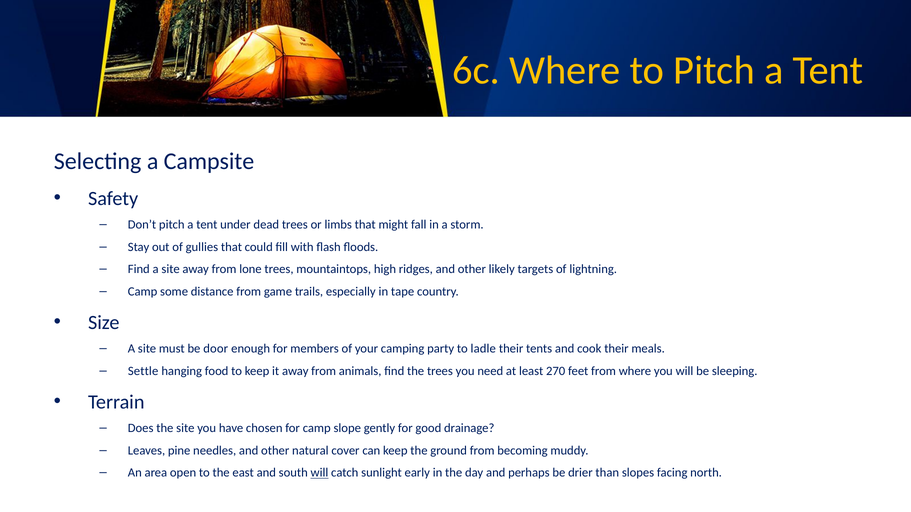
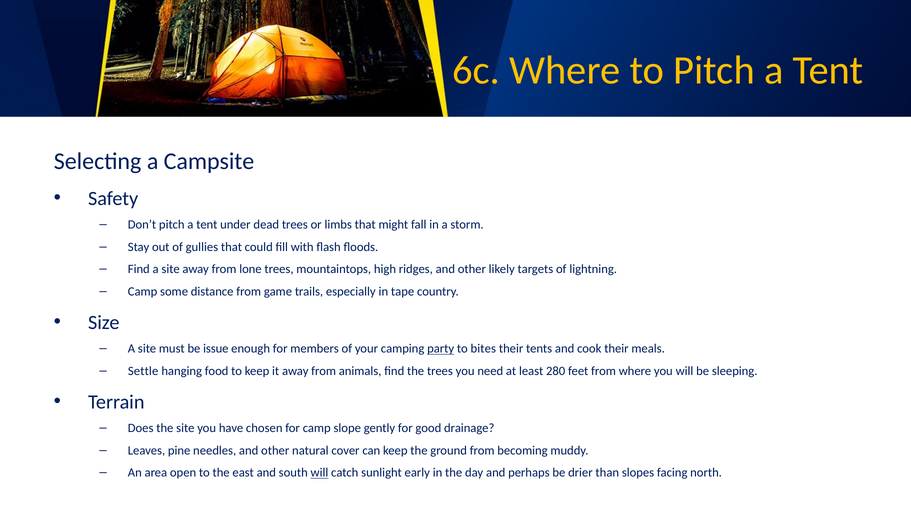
door: door -> issue (216, 349)
party underline: none -> present (441, 349)
ladle: ladle -> bites (483, 349)
270: 270 -> 280 (556, 371)
